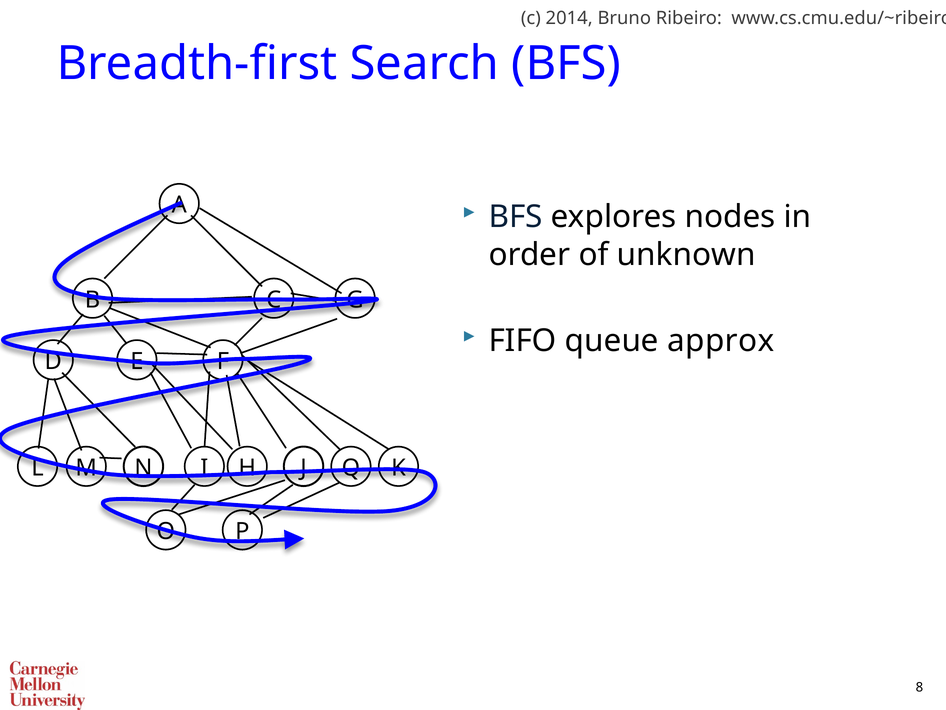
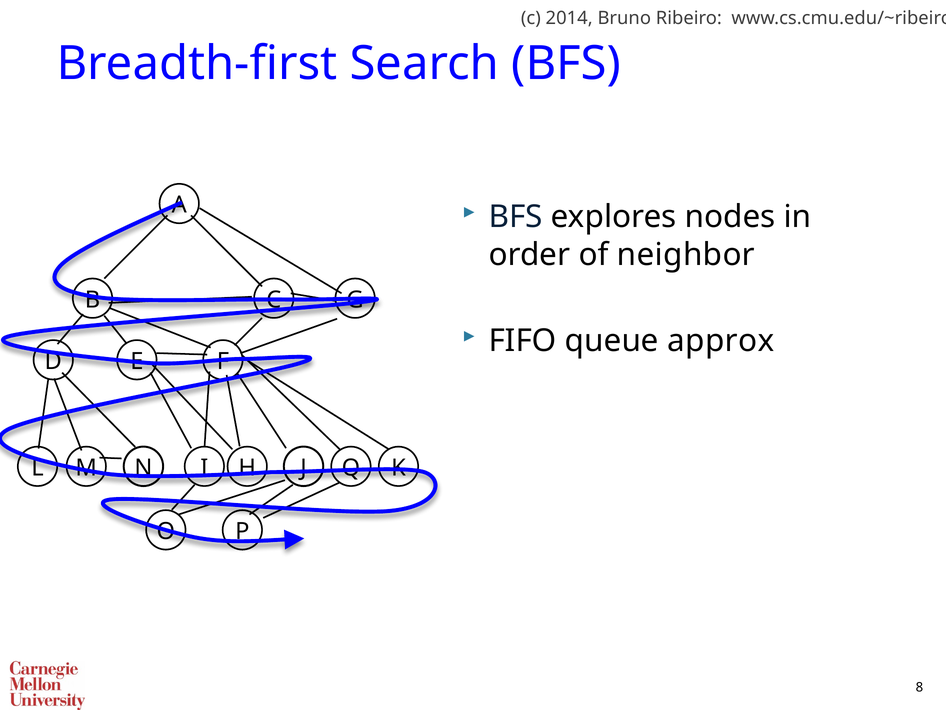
unknown: unknown -> neighbor (686, 255)
